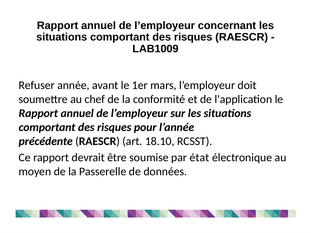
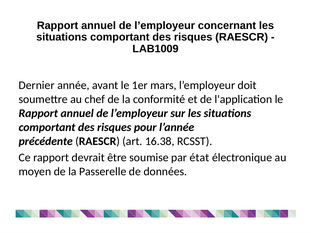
Refuser: Refuser -> Dernier (37, 85)
18.10: 18.10 -> 16.38 (160, 141)
